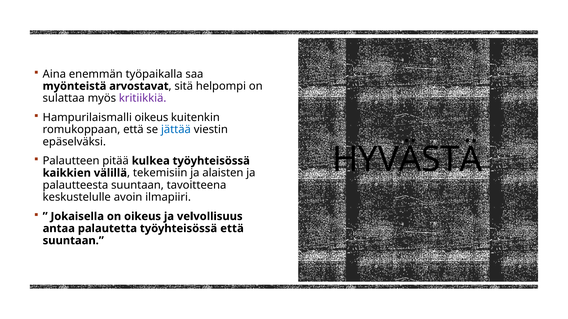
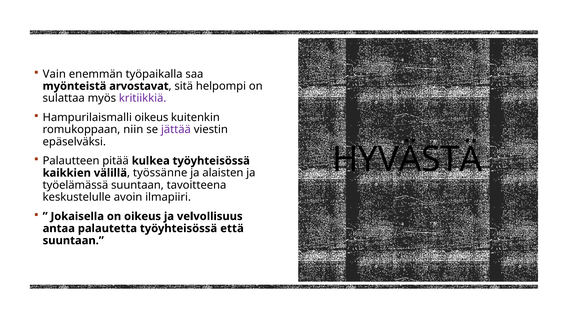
Aina: Aina -> Vain (54, 74)
romukoppaan että: että -> niin (133, 130)
jättää colour: blue -> purple (176, 130)
tekemisiin: tekemisiin -> työssänne (160, 173)
palautteesta: palautteesta -> työelämässä (75, 185)
